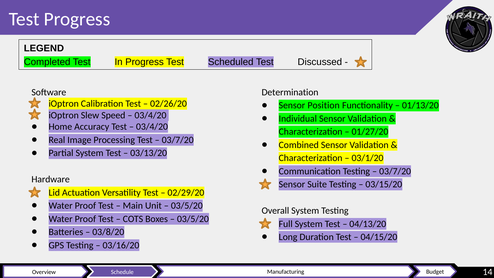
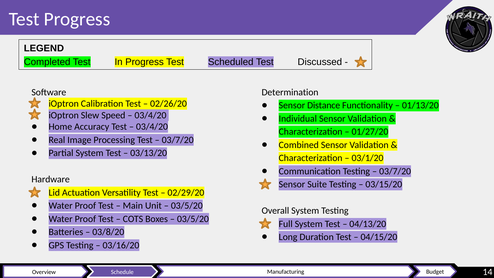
Position: Position -> Distance (324, 105)
